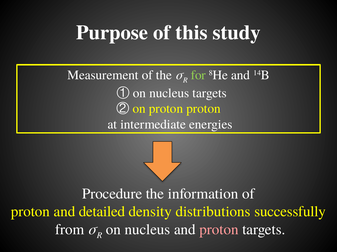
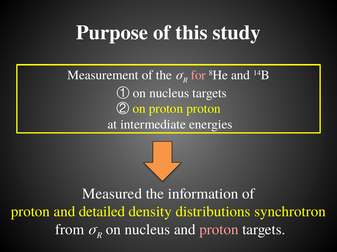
for colour: light green -> pink (198, 75)
Procedure: Procedure -> Measured (112, 194)
successfully: successfully -> synchrotron (290, 212)
